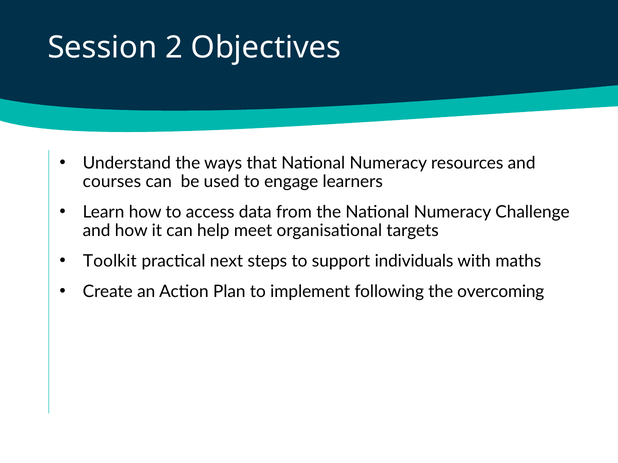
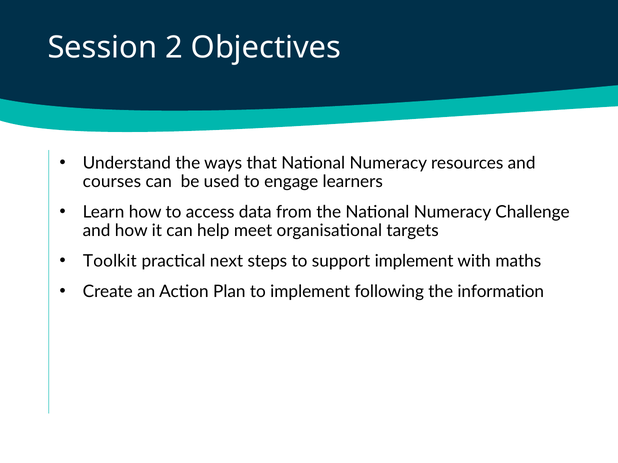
support individuals: individuals -> implement (414, 261)
overcoming: overcoming -> information (501, 292)
